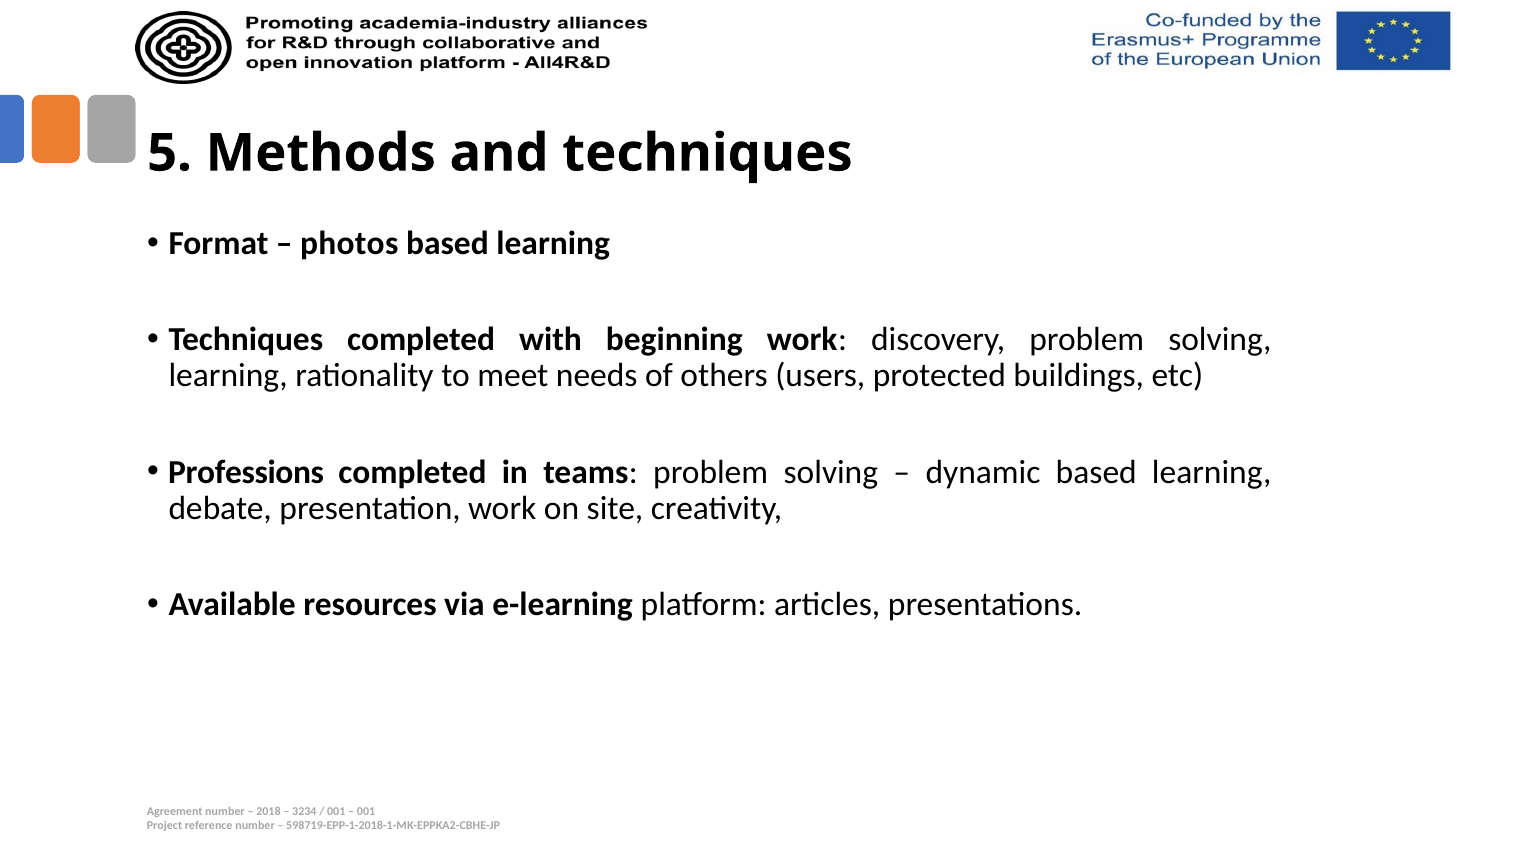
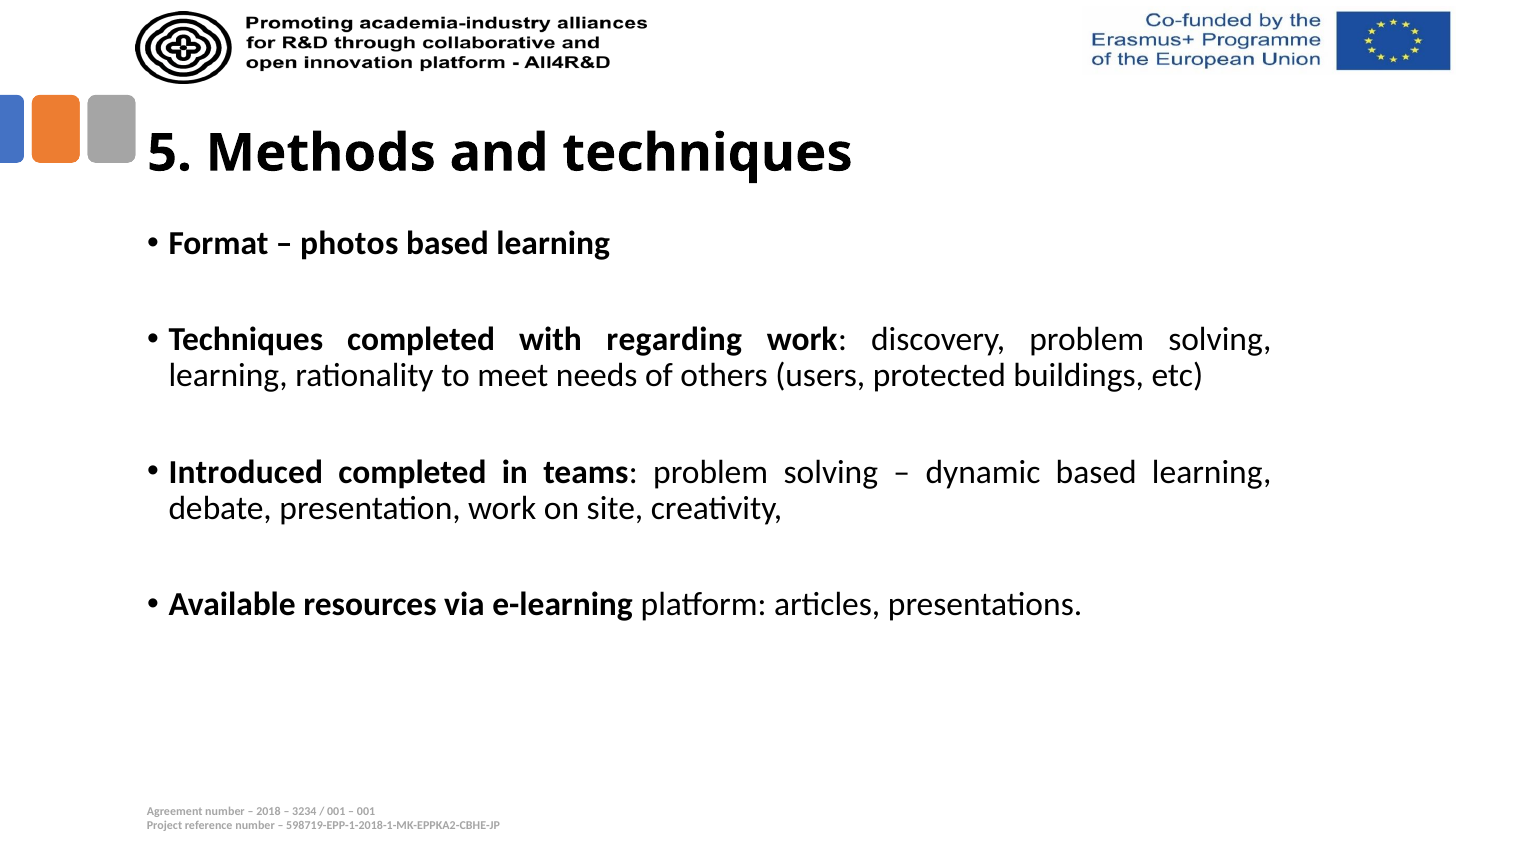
beginning: beginning -> regarding (674, 340)
Professions: Professions -> Introduced (246, 472)
